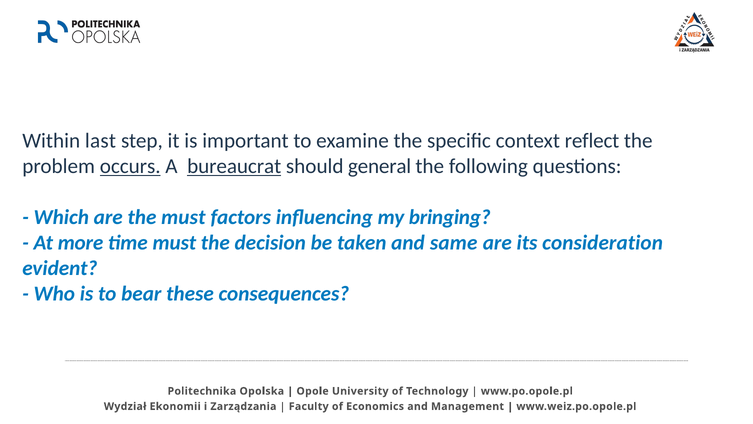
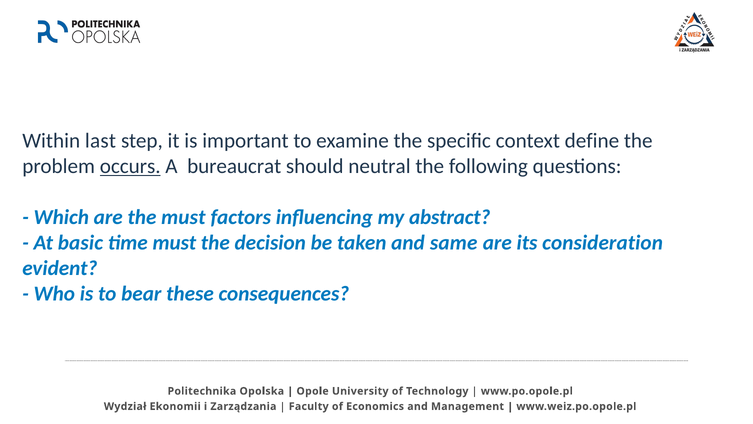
reflect: reflect -> define (592, 141)
bureaucrat underline: present -> none (234, 166)
general: general -> neutral (379, 166)
bringing: bringing -> abstract (450, 217)
more: more -> basic (80, 242)
